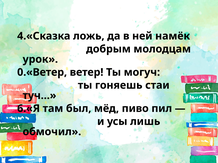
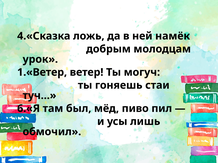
0.«Ветер: 0.«Ветер -> 1.«Ветер (42, 72)
